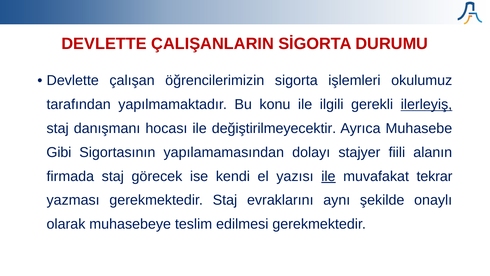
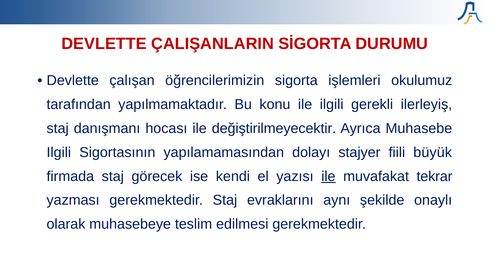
ilerleyiş underline: present -> none (426, 104)
Gibi: Gibi -> Ilgili (59, 152)
alanın: alanın -> büyük (433, 152)
